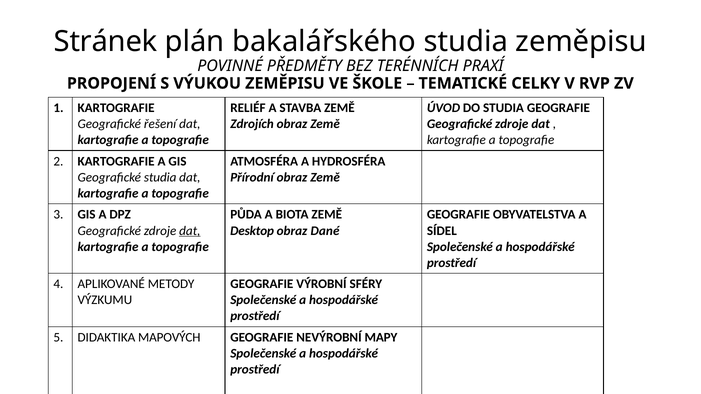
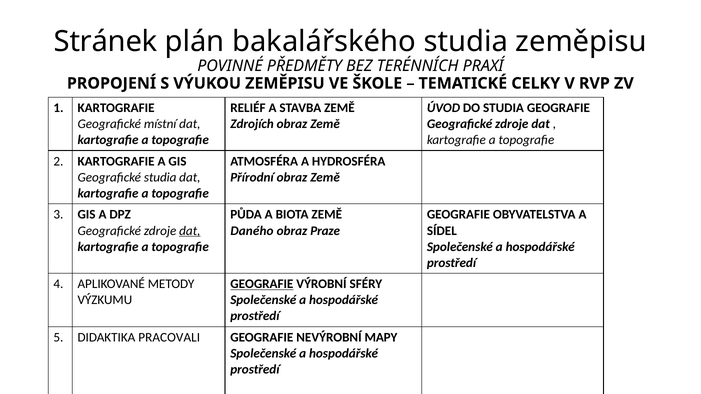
řešení: řešení -> místní (160, 124)
Desktop: Desktop -> Daného (252, 231)
Dané: Dané -> Praze (325, 231)
GEOGRAFIE underline: none -> present (262, 284)
MAPOVÝCH: MAPOVÝCH -> PRACOVALI (169, 338)
